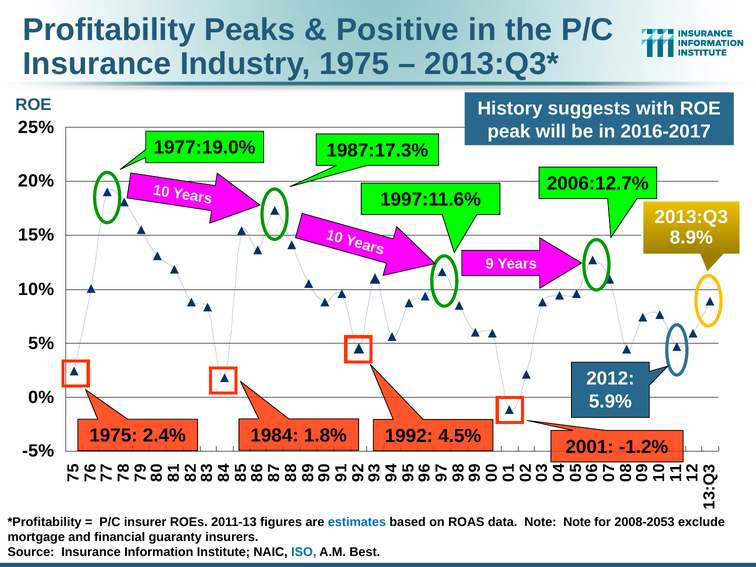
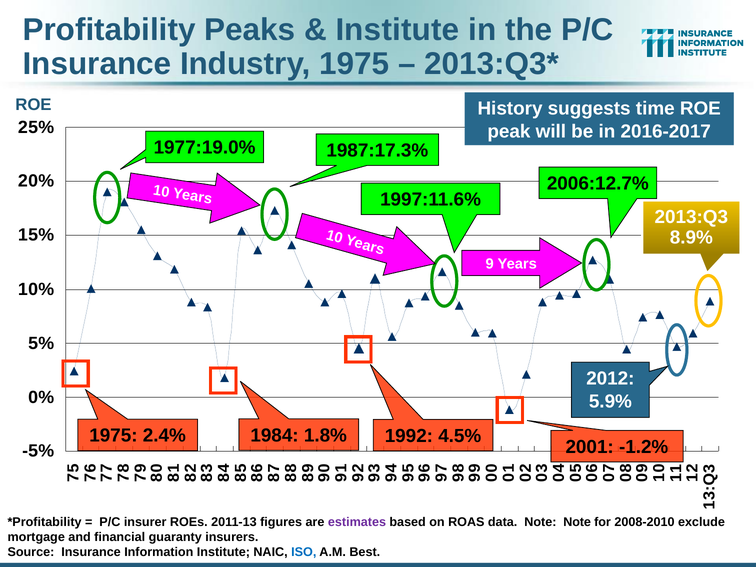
Positive: Positive -> Institute (398, 30)
with: with -> time (655, 109)
estimates colour: blue -> purple (357, 522)
2008-2053: 2008-2053 -> 2008-2010 (645, 522)
